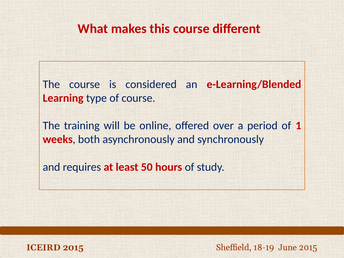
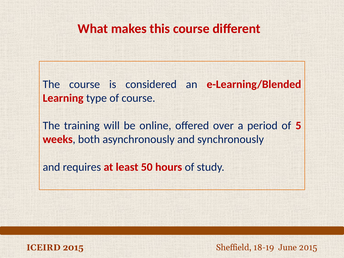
1: 1 -> 5 (298, 126)
